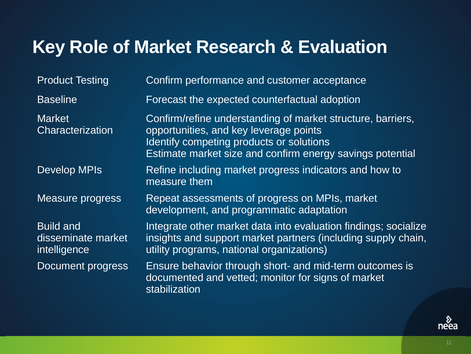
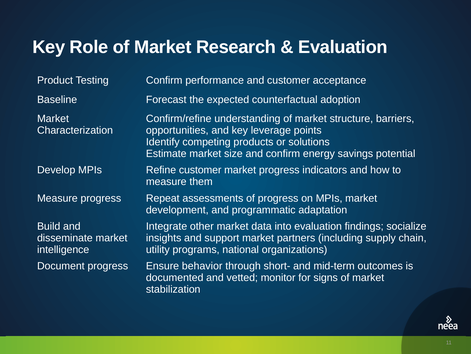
Refine including: including -> customer (200, 170)
